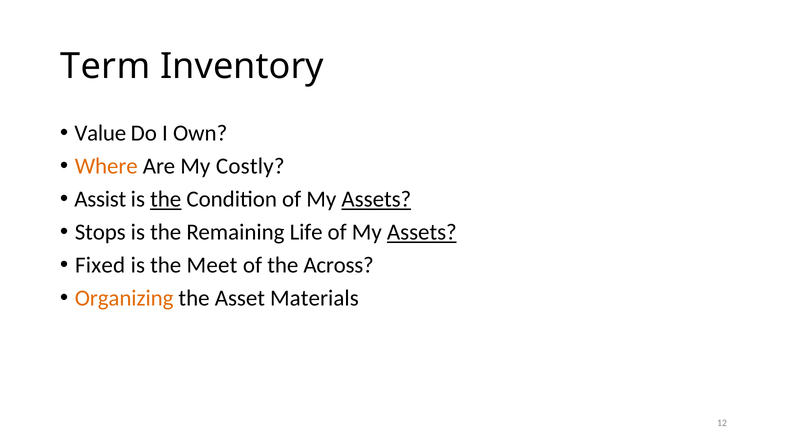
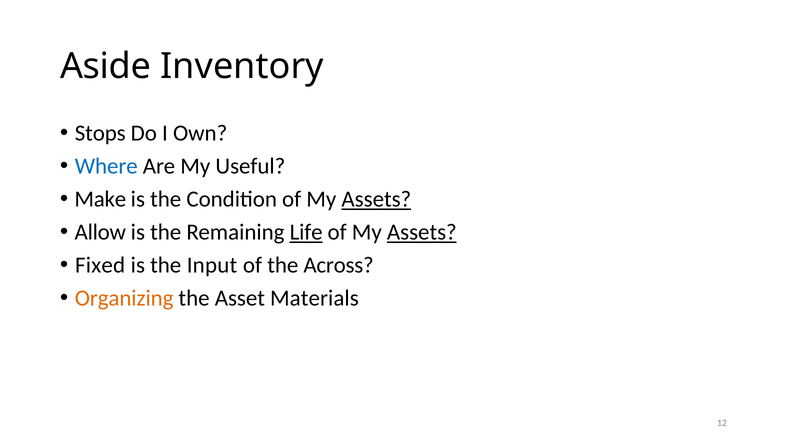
Term: Term -> Aside (106, 66)
Value: Value -> Stops (100, 133)
Where colour: orange -> blue (106, 166)
Costly: Costly -> Useful (250, 166)
Assist: Assist -> Make (100, 199)
the underline: present -> none (166, 199)
Stops: Stops -> Allow (100, 232)
Life underline: none -> present (306, 232)
Meet: Meet -> Input (212, 265)
